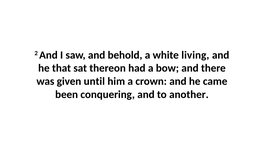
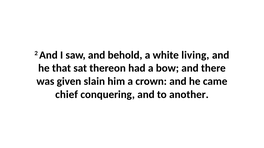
until: until -> slain (94, 82)
been: been -> chief (67, 95)
